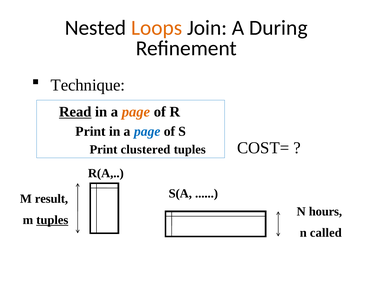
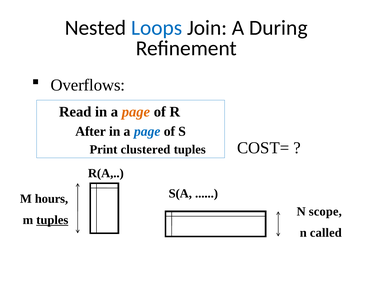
Loops colour: orange -> blue (157, 28)
Technique: Technique -> Overflows (88, 85)
Read underline: present -> none (75, 112)
Print: Print -> After (91, 131)
result: result -> hours (51, 199)
hours: hours -> scope (325, 212)
